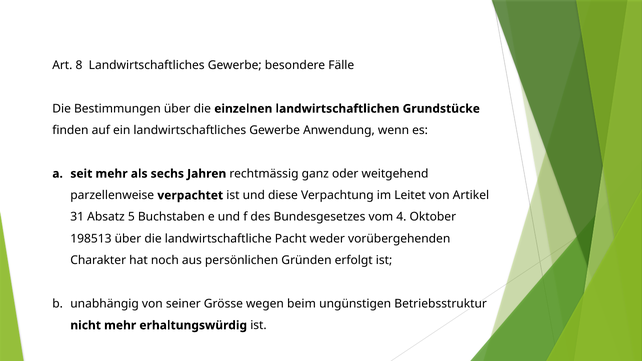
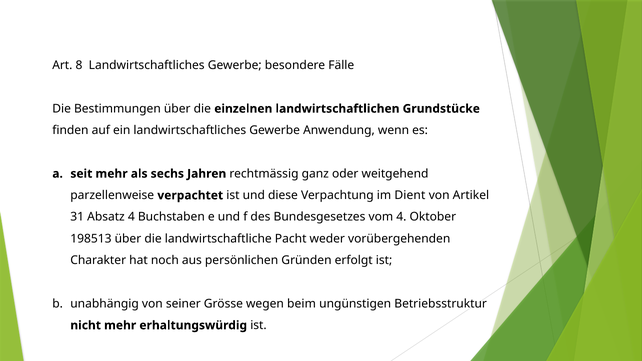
Leitet: Leitet -> Dient (410, 195)
Absatz 5: 5 -> 4 (131, 217)
